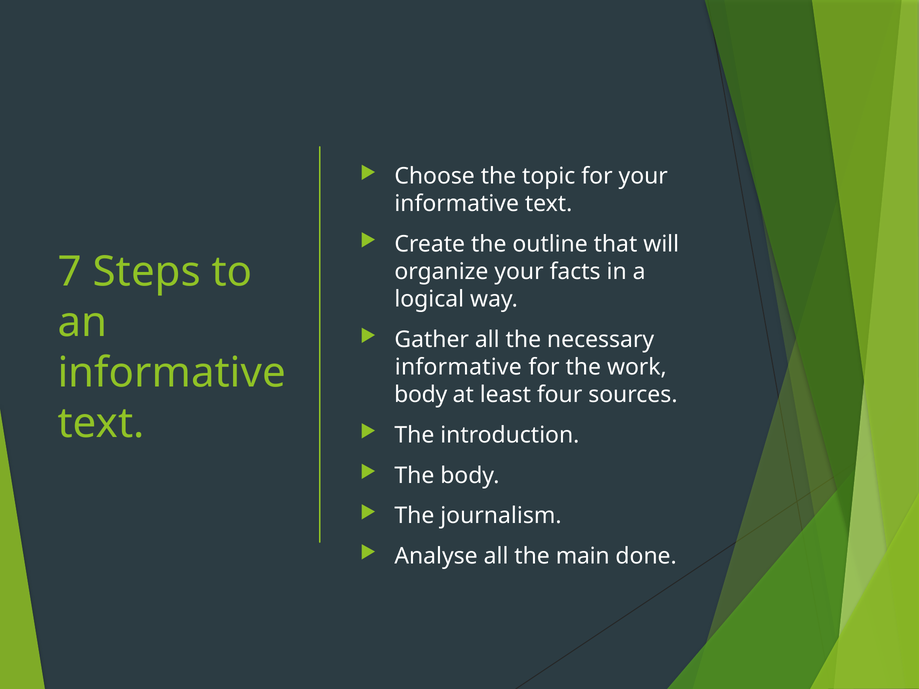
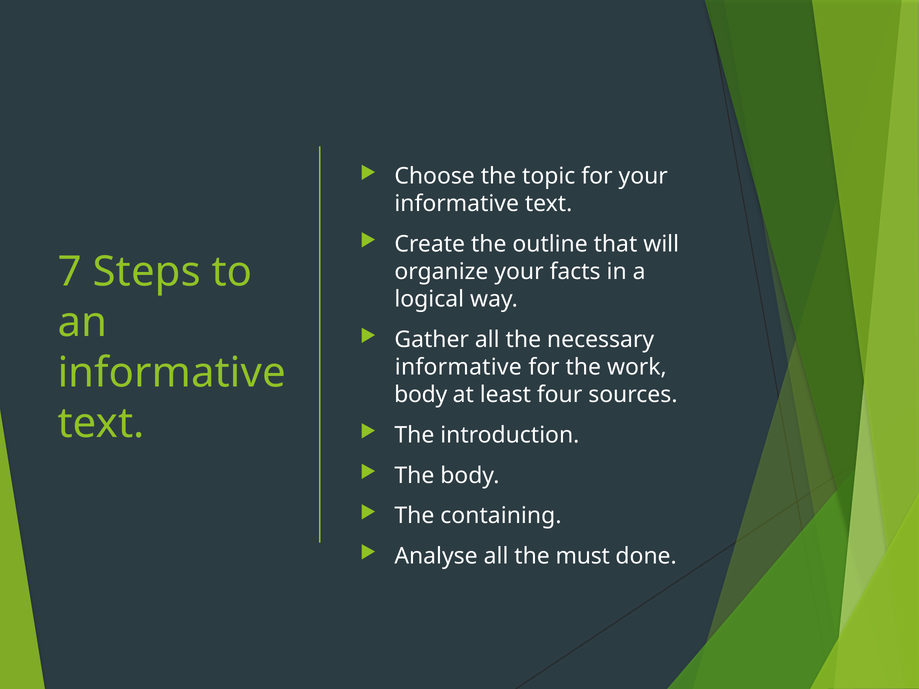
journalism: journalism -> containing (501, 516)
main: main -> must (583, 556)
